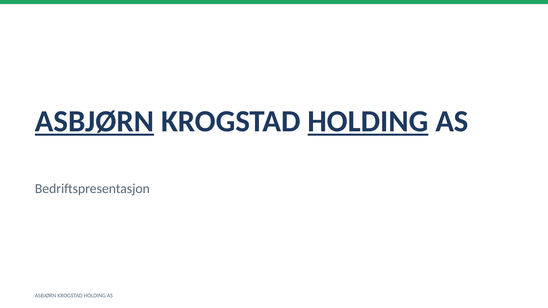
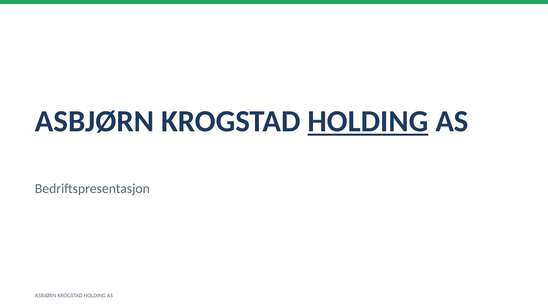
ASBJØRN underline: present -> none (94, 122)
